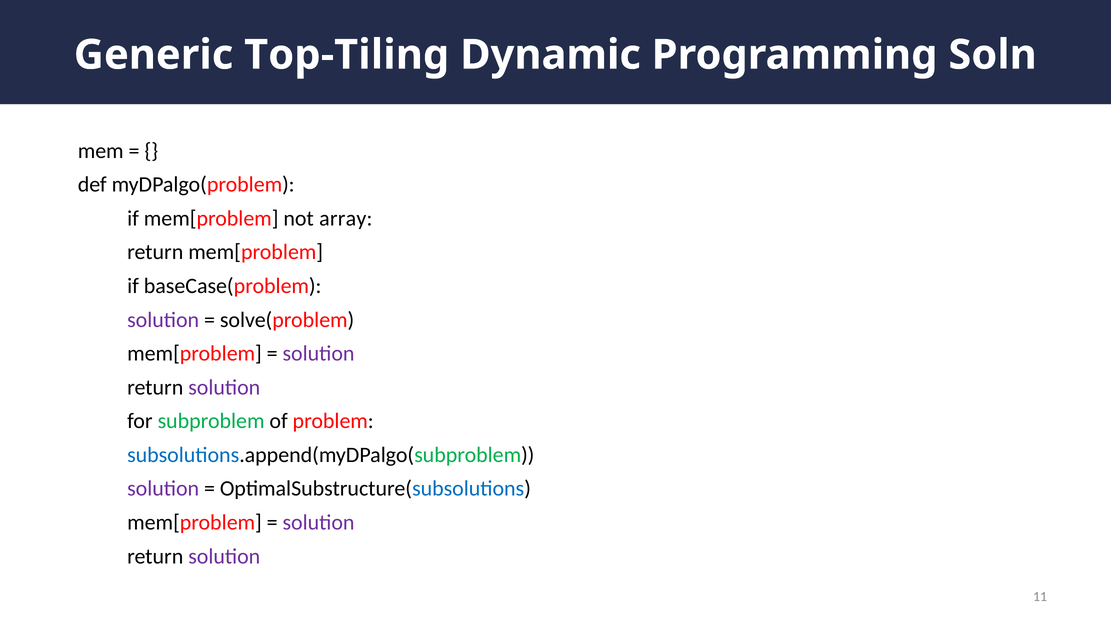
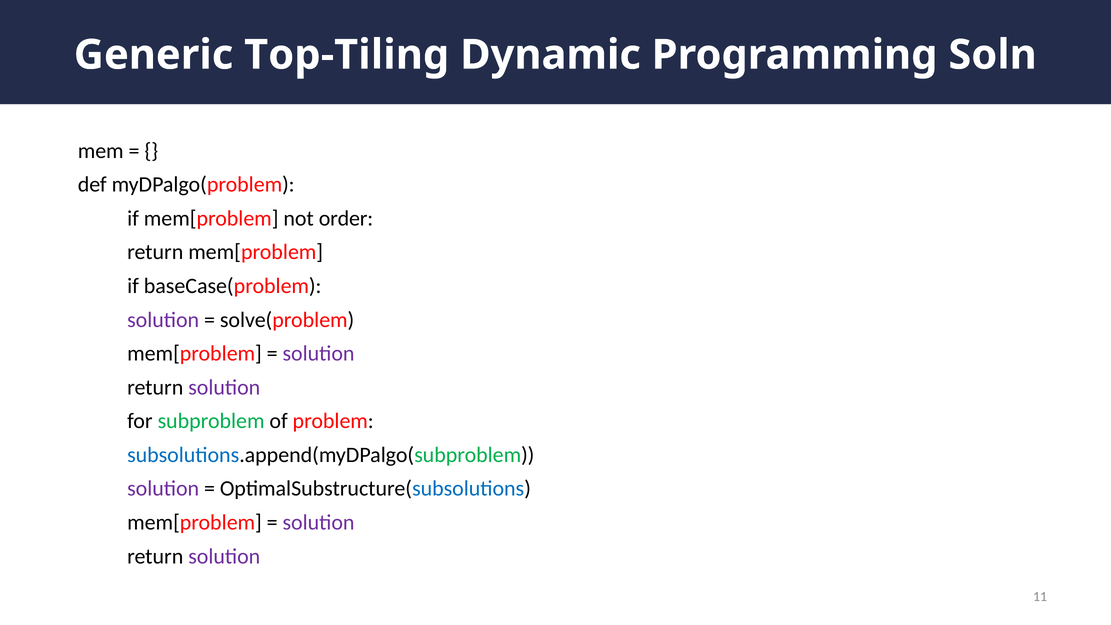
array: array -> order (346, 218)
